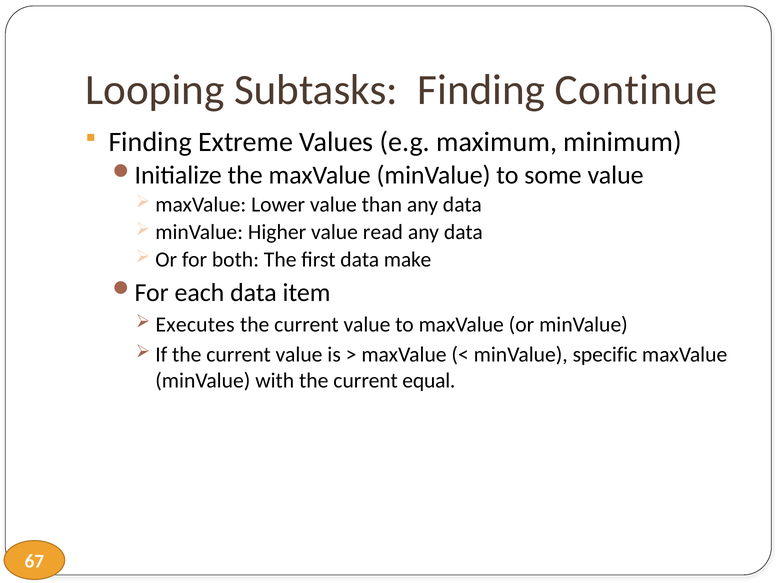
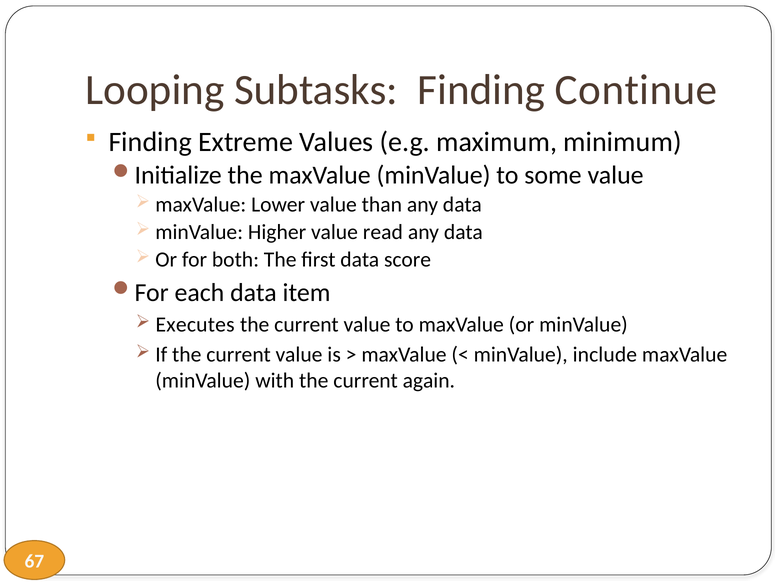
make: make -> score (408, 259)
specific: specific -> include (605, 355)
equal: equal -> again (429, 380)
